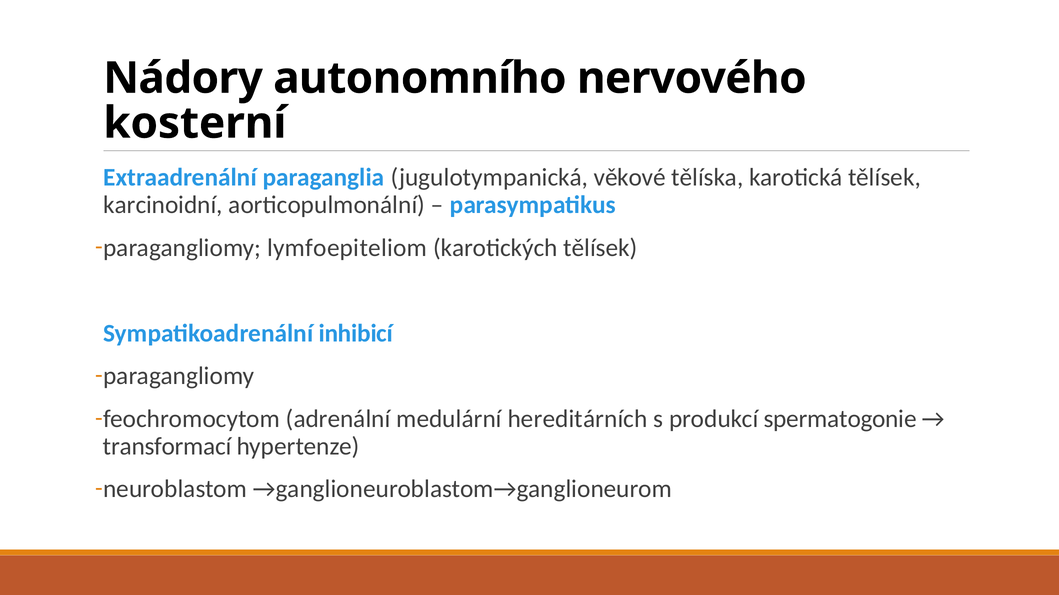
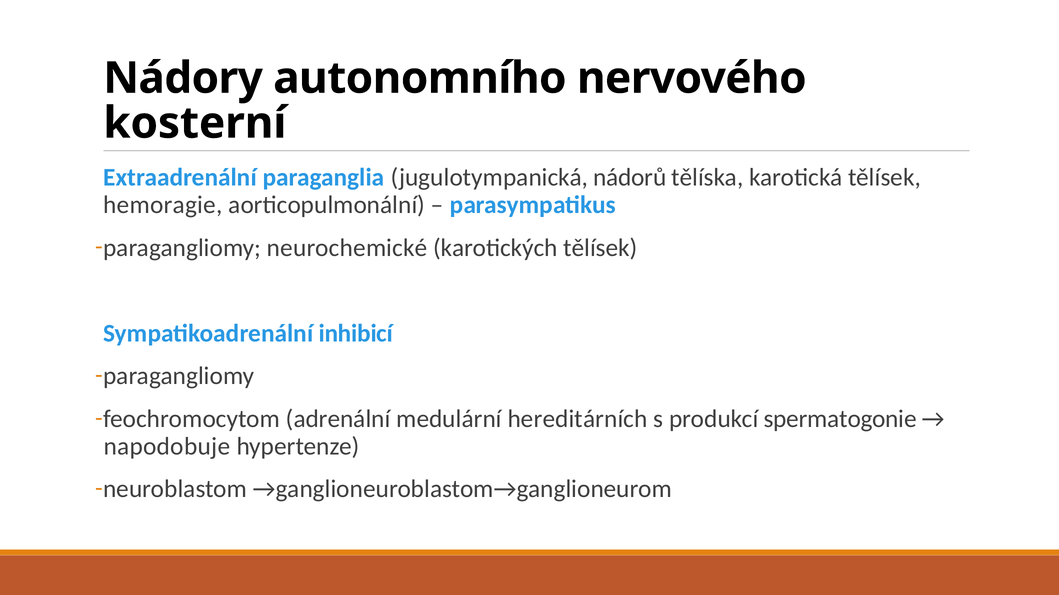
věkové: věkové -> nádorů (630, 178)
karcinoidní: karcinoidní -> hemoragie (163, 205)
lymfoepiteliom: lymfoepiteliom -> neurochemické (347, 248)
transformací: transformací -> napodobuje (167, 447)
